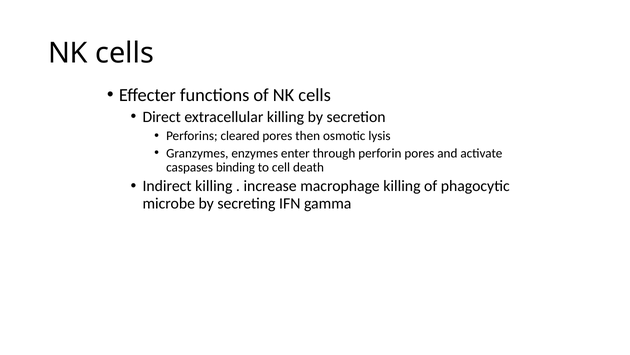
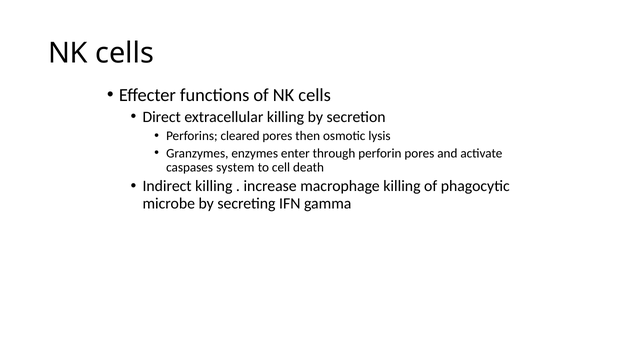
binding: binding -> system (235, 167)
